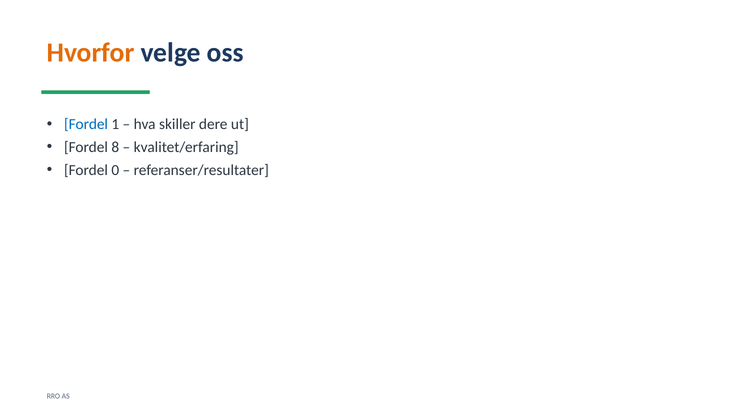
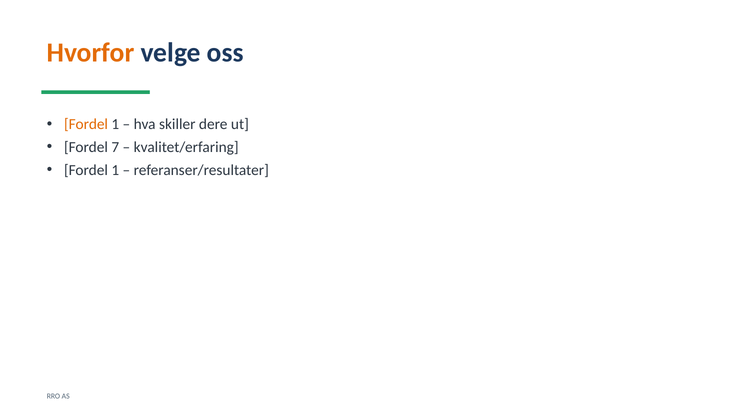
Fordel colour: blue -> orange (86, 124)
8: 8 -> 7 (115, 147)
0: 0 -> 1 (115, 170)
